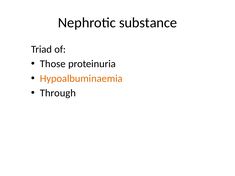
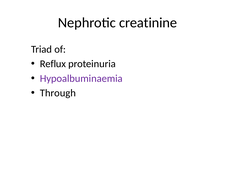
substance: substance -> creatinine (148, 23)
Those: Those -> Reflux (53, 64)
Hypoalbuminaemia colour: orange -> purple (81, 79)
